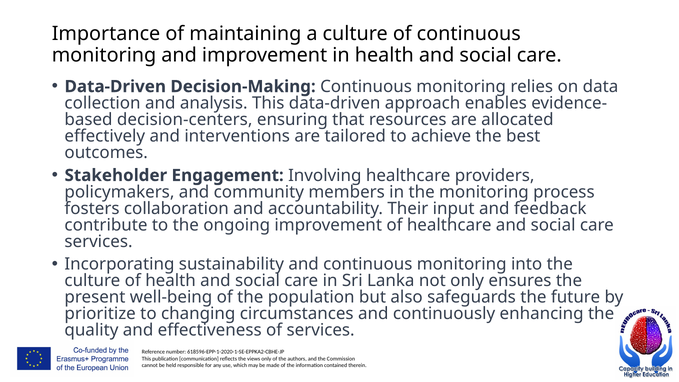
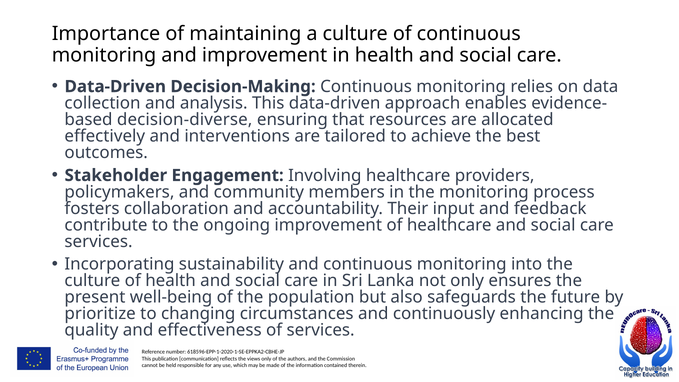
decision-centers: decision-centers -> decision-diverse (185, 120)
